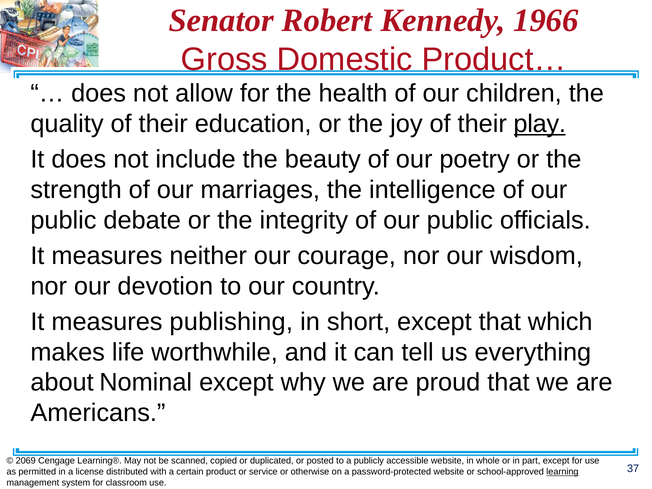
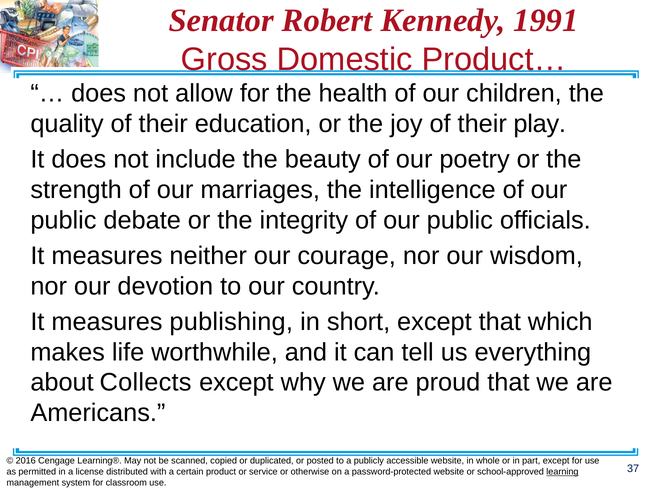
1966: 1966 -> 1991 (546, 21)
play underline: present -> none (540, 124)
Nominal: Nominal -> Collects (146, 383)
2069: 2069 -> 2016 (26, 461)
